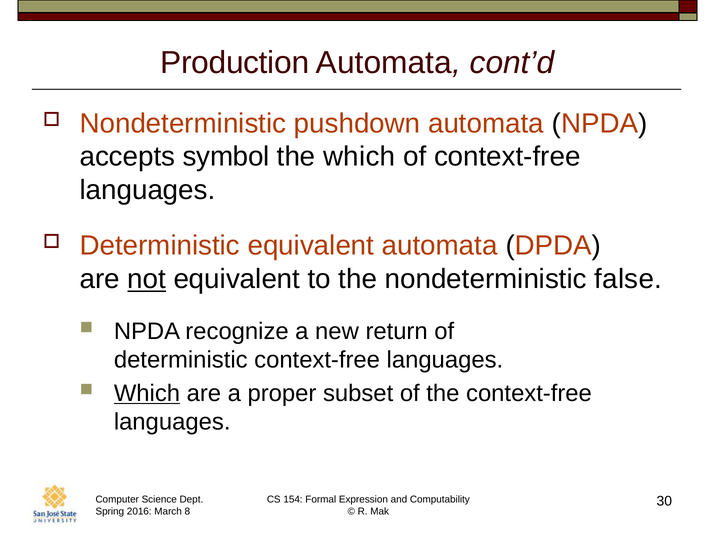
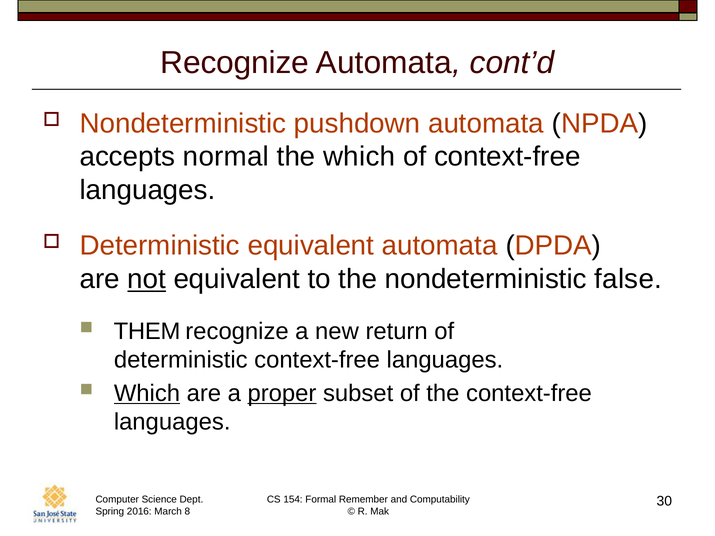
Production: Production -> Recognize (235, 63)
symbol: symbol -> normal (226, 157)
NPDA: NPDA -> THEM (147, 331)
proper underline: none -> present (282, 393)
Expression: Expression -> Remember (363, 500)
